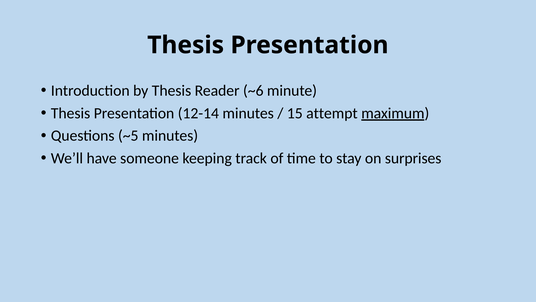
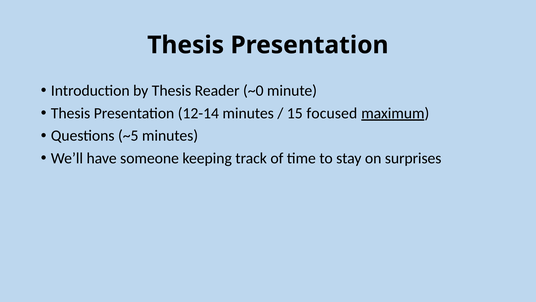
~6: ~6 -> ~0 (253, 91)
attempt: attempt -> focused (332, 113)
